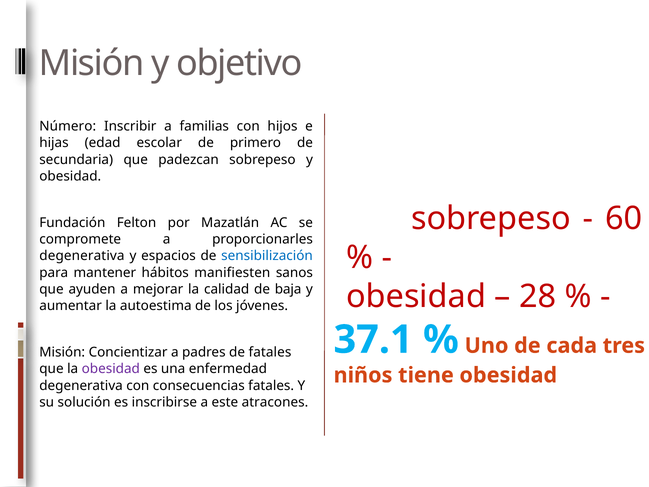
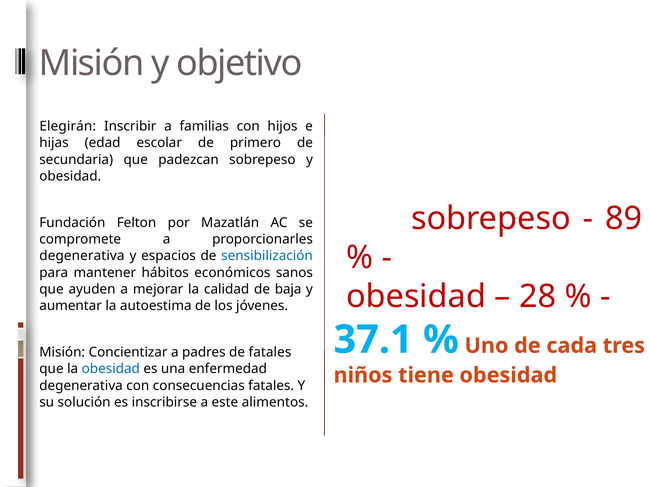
Número: Número -> Elegirán (68, 126)
60: 60 -> 89 (624, 218)
manifiesten: manifiesten -> económicos (232, 272)
obesidad colour: purple -> blue (111, 369)
atracones: atracones -> alimentos (275, 402)
